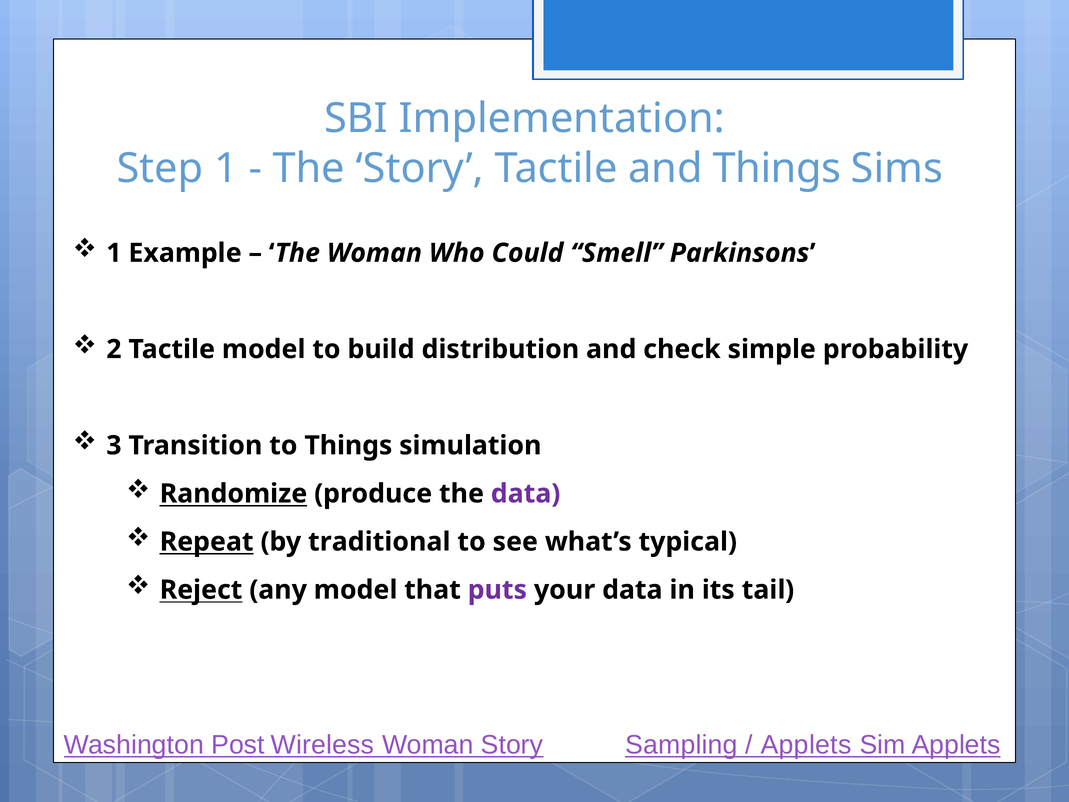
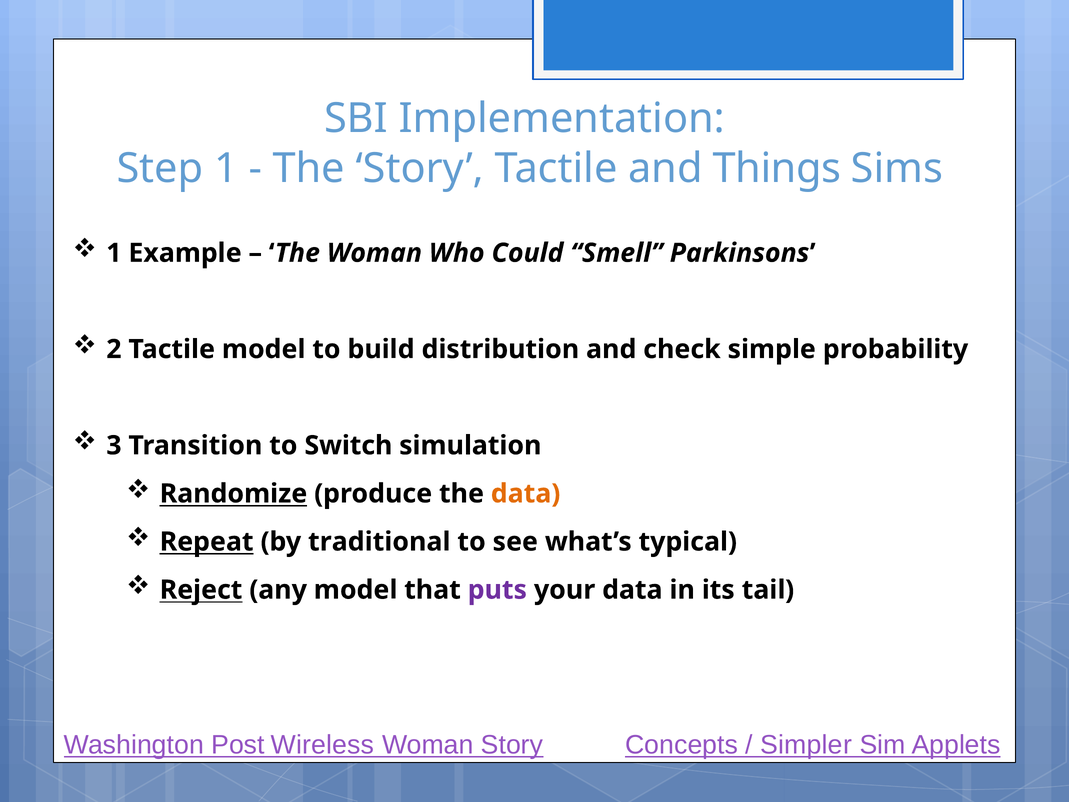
to Things: Things -> Switch (348, 445)
data colour: purple -> orange (526, 493)
Sampling: Sampling -> Concepts (682, 745)
Applets: Applets -> Simpler (806, 745)
